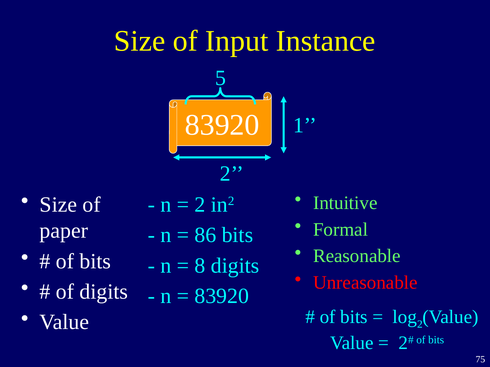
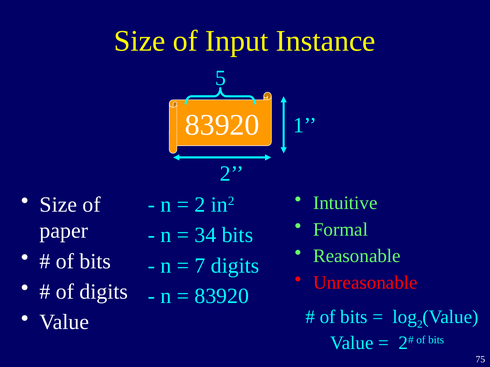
86: 86 -> 34 (205, 235)
8: 8 -> 7 (200, 266)
